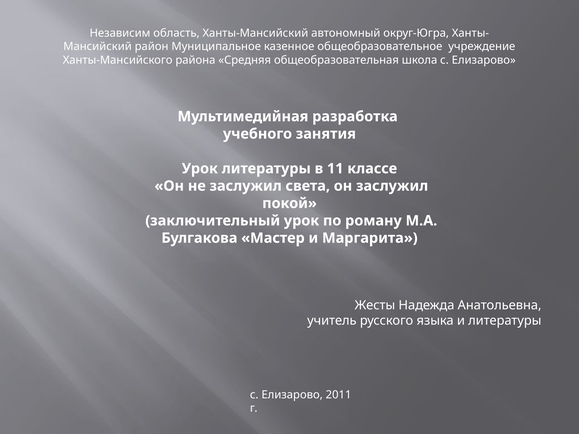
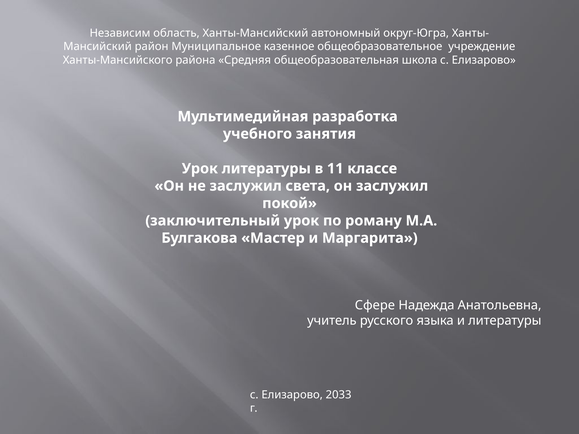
Жесты: Жесты -> Сфере (375, 305)
2011: 2011 -> 2033 (339, 395)
